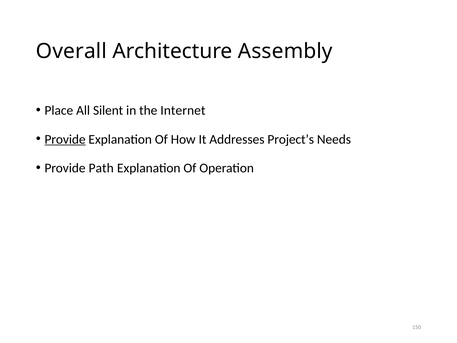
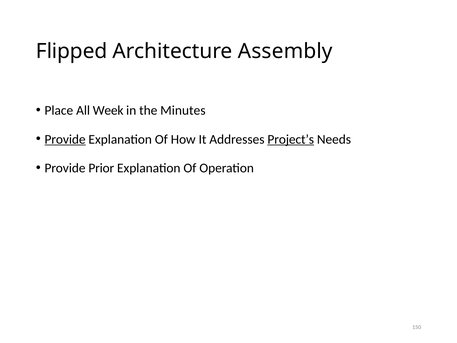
Overall: Overall -> Flipped (72, 51)
Silent: Silent -> Week (108, 110)
Internet: Internet -> Minutes (183, 110)
Project’s underline: none -> present (291, 139)
Path: Path -> Prior (101, 168)
